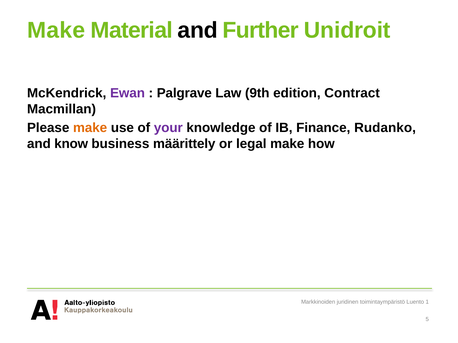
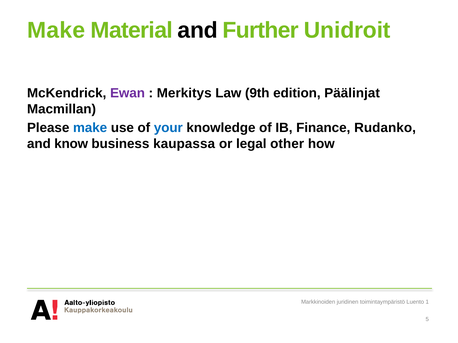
Palgrave: Palgrave -> Merkitys (184, 93)
Contract: Contract -> Päälinjat (352, 93)
make colour: orange -> blue (90, 128)
your colour: purple -> blue (168, 128)
määrittely: määrittely -> kaupassa (184, 144)
legal make: make -> other (287, 144)
